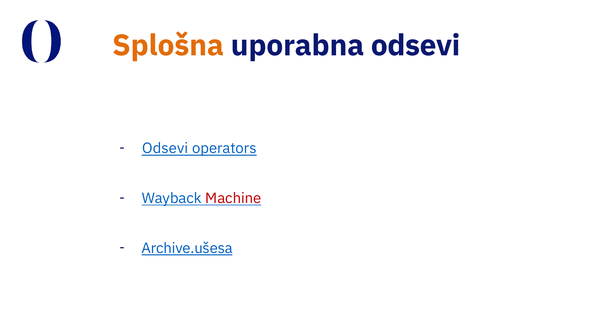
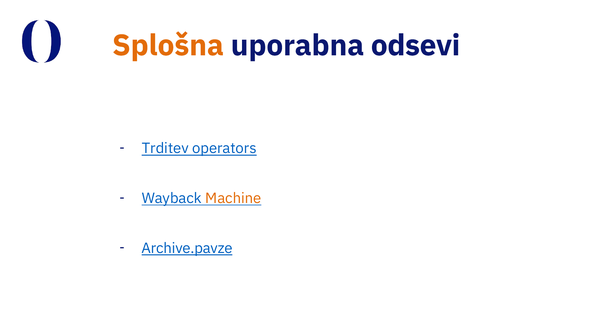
Odsevi: Odsevi -> Trditev (165, 148)
Machine colour: red -> orange (233, 198)
Archive.ušesa: Archive.ušesa -> Archive.pavze (187, 248)
